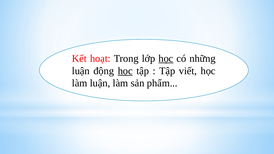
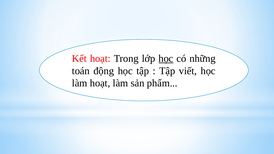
luận: luận -> toán (81, 71)
học underline: present -> none (125, 71)
làm luận: luận -> hoạt (100, 83)
